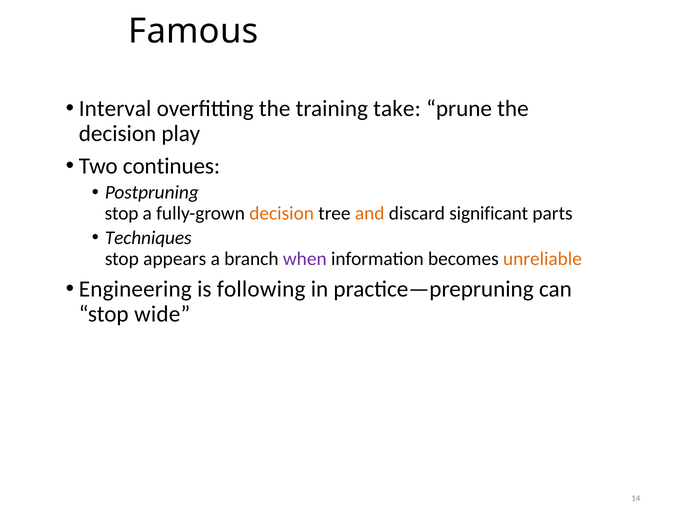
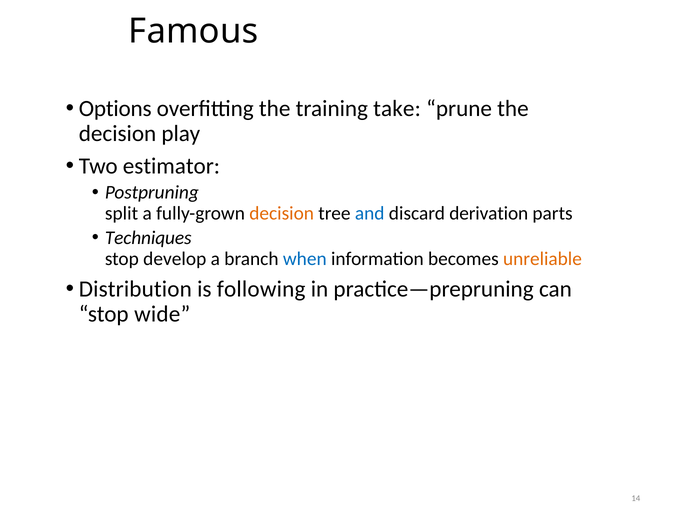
Interval: Interval -> Options (115, 108)
continues: continues -> estimator (171, 166)
stop: stop -> split (121, 213)
and colour: orange -> blue (370, 213)
significant: significant -> derivation (489, 213)
appears: appears -> develop (175, 258)
when colour: purple -> blue (305, 258)
Engineering: Engineering -> Distribution (135, 289)
